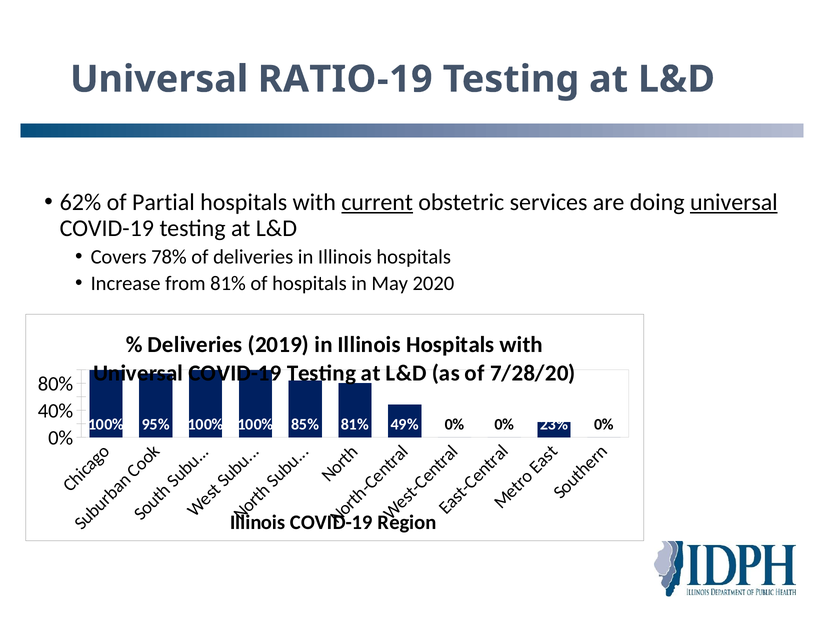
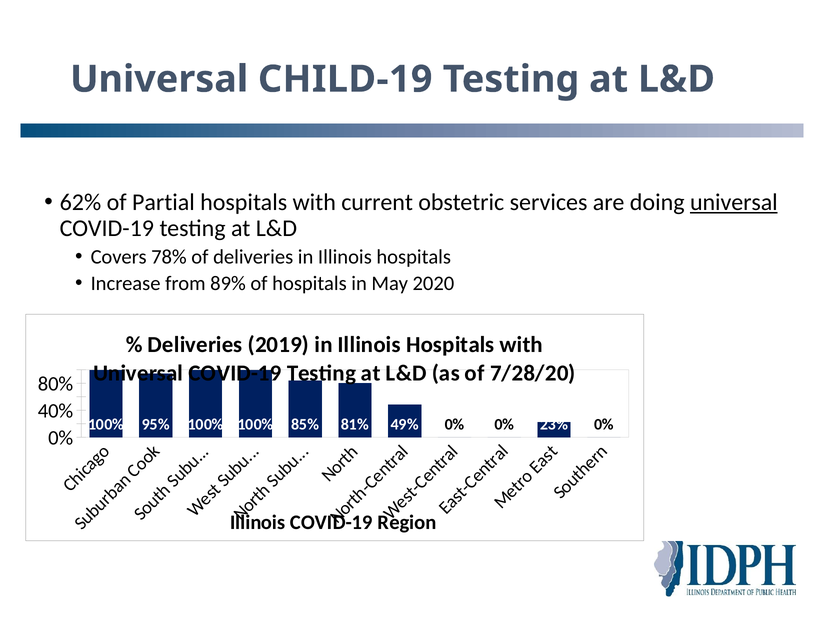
RATIO-19: RATIO-19 -> CHILD-19 (345, 79)
current underline: present -> none (377, 202)
from 81%: 81% -> 89% (228, 283)
